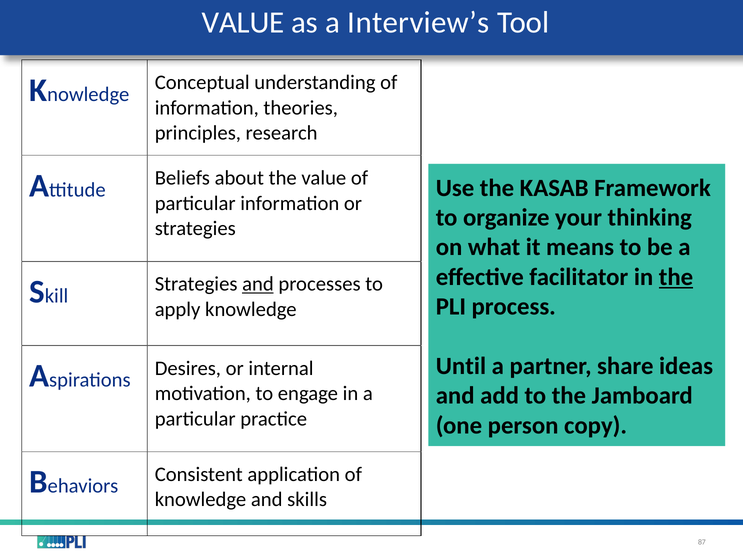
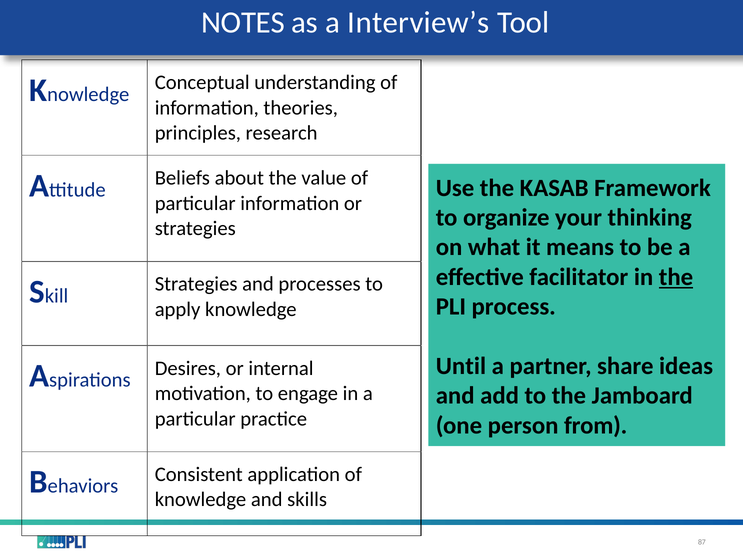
VALUE: VALUE -> NOTES (243, 22)
and underline: present -> none (258, 284)
copy: copy -> from (596, 426)
